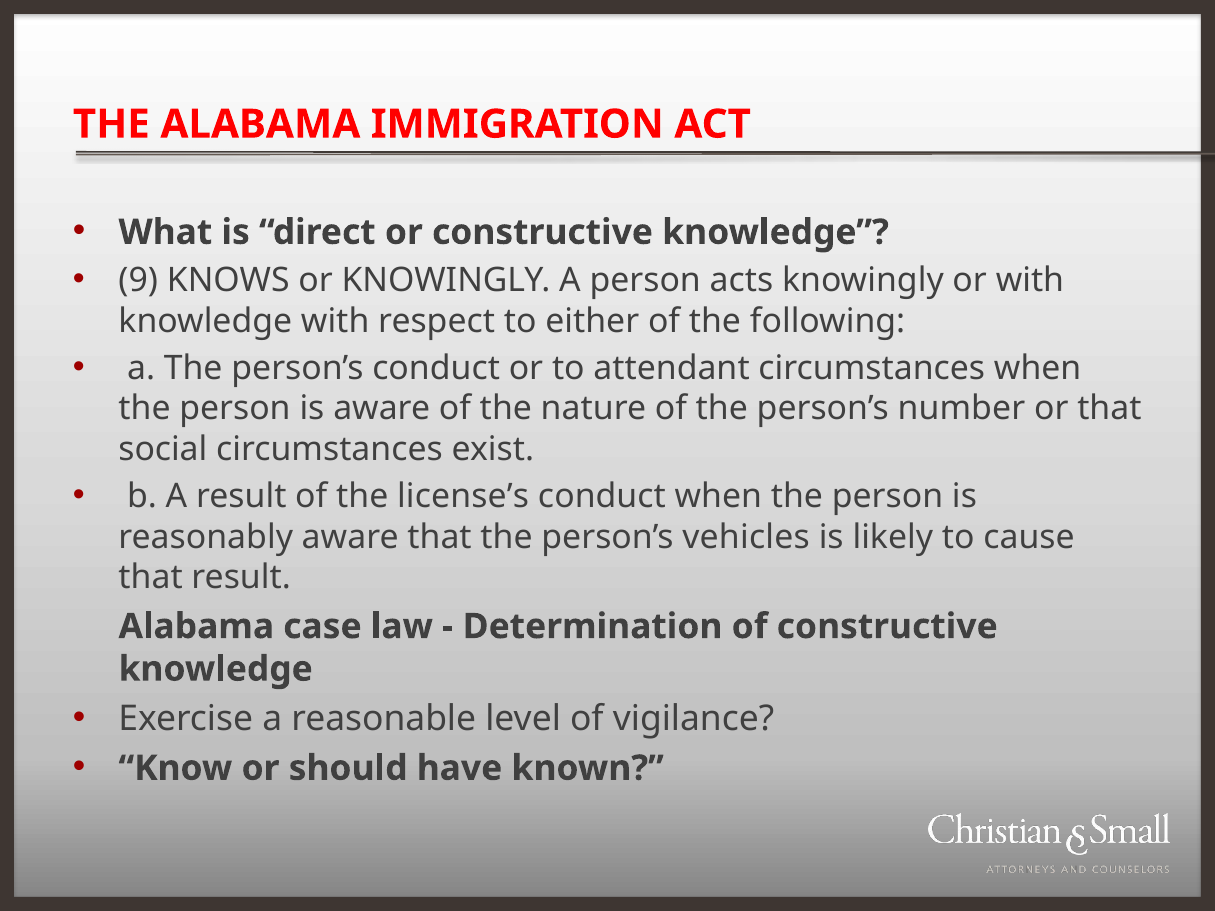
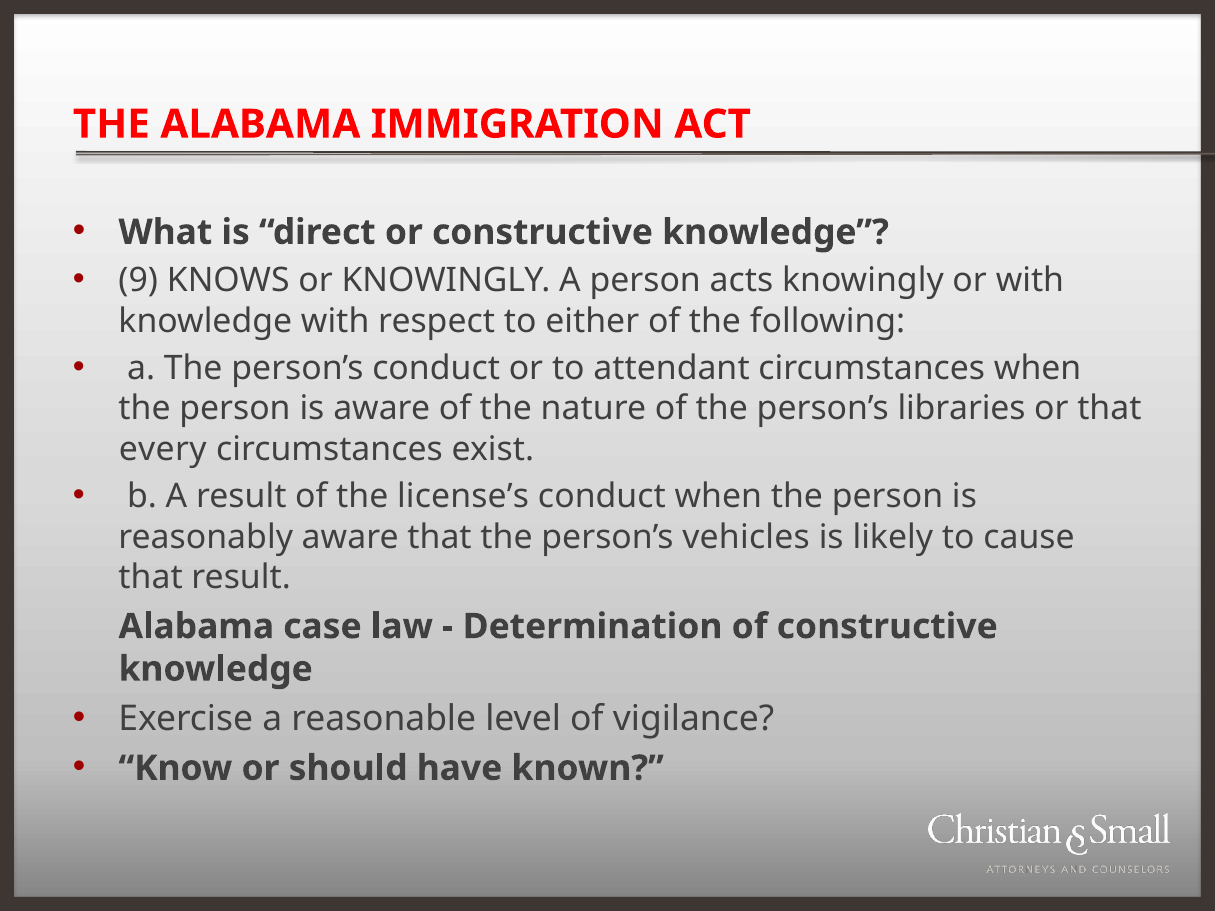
number: number -> libraries (962, 409)
social: social -> every (163, 450)
